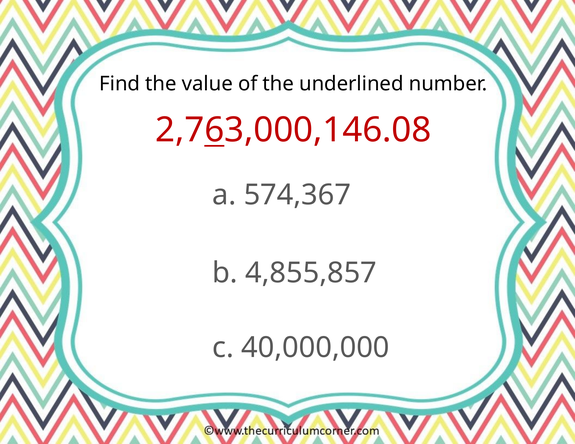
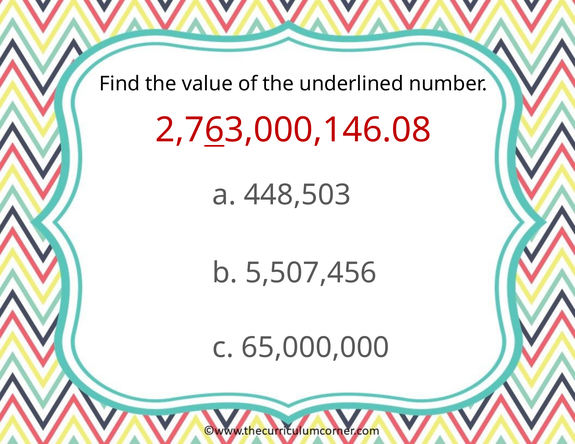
574,367: 574,367 -> 448,503 (297, 195)
4,855,857: 4,855,857 -> 5,507,456 (311, 273)
40,000,000: 40,000,000 -> 65,000,000 (315, 348)
